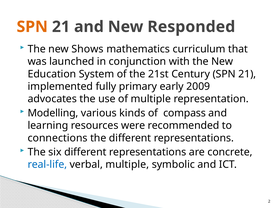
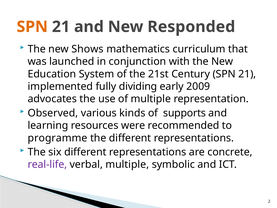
primary: primary -> dividing (138, 86)
Modelling: Modelling -> Observed (53, 113)
compass: compass -> supports (185, 113)
connections: connections -> programme (58, 138)
real-life colour: blue -> purple (47, 164)
